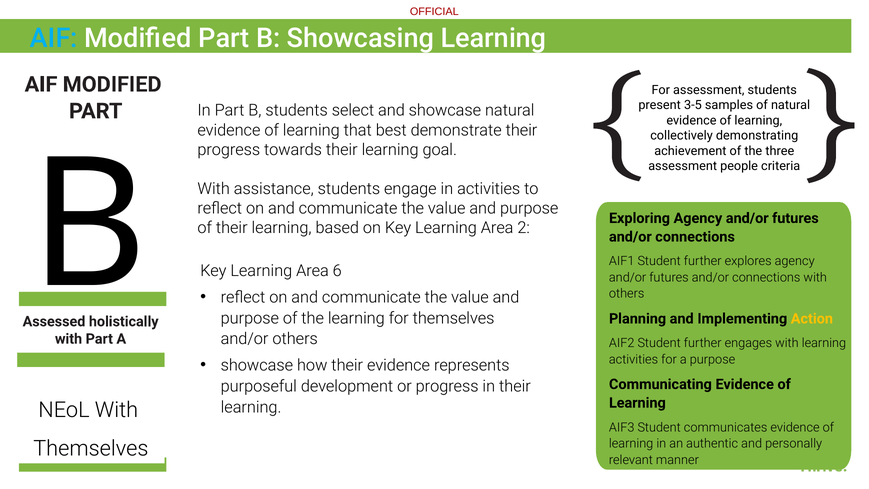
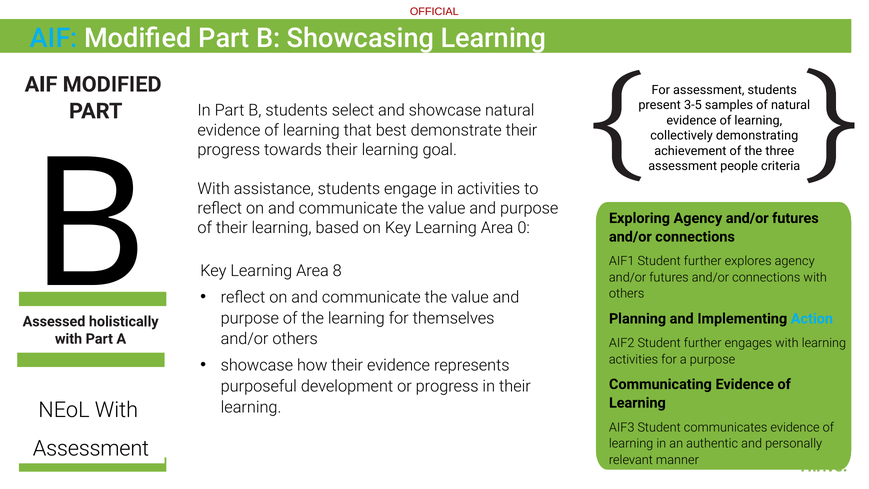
2: 2 -> 0 (524, 228)
6: 6 -> 8 (337, 271)
Action colour: yellow -> light blue (812, 319)
Themselves: Themselves -> Assessment (91, 448)
